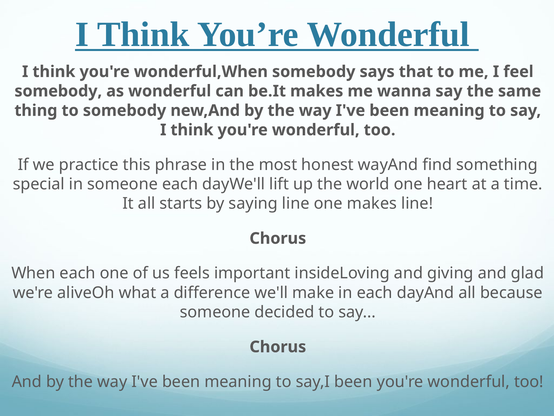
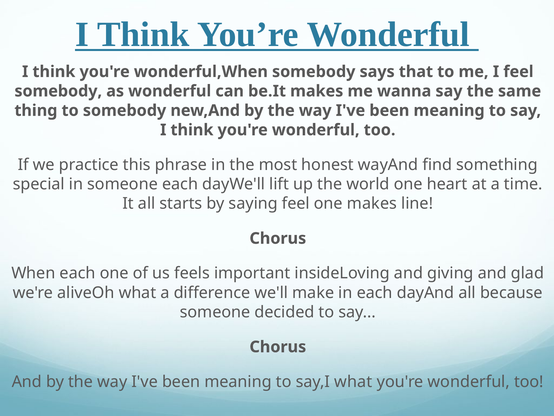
saying line: line -> feel (296, 203)
been: been -> what (353, 381)
